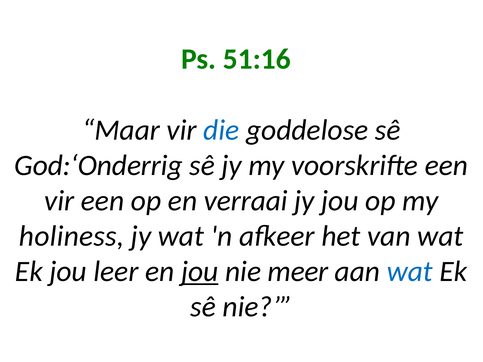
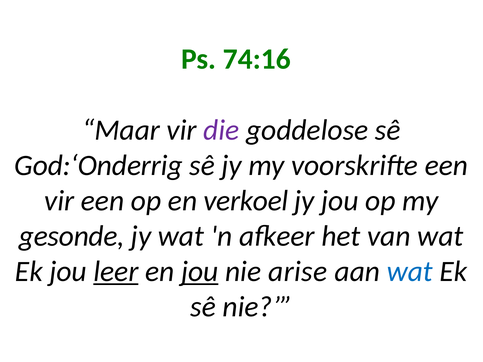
51:16: 51:16 -> 74:16 (257, 59)
die colour: blue -> purple (221, 130)
verraai: verraai -> verkoel (246, 201)
holiness: holiness -> gesonde (72, 236)
leer underline: none -> present (116, 272)
meer: meer -> arise (298, 272)
